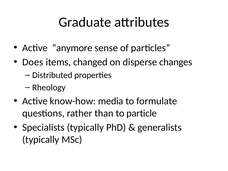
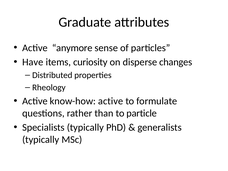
Does: Does -> Have (33, 62)
changed: changed -> curiosity (90, 62)
know-how media: media -> active (111, 101)
